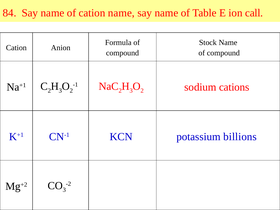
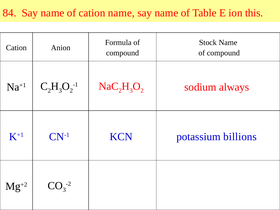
call: call -> this (254, 13)
cations: cations -> always (234, 87)
